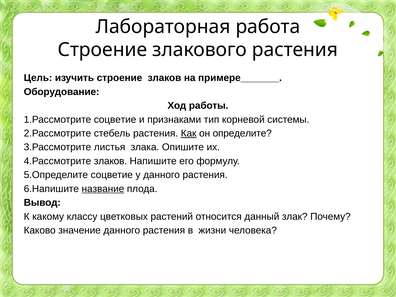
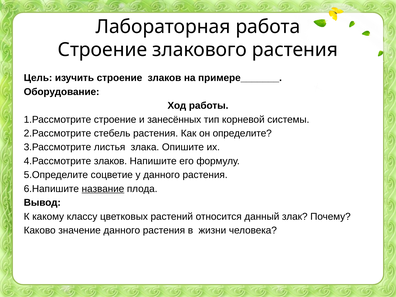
1.Рассмотрите соцветие: соцветие -> строение (115, 119)
признаками: признаками -> занесённых (174, 119)
Как underline: present -> none (189, 133)
